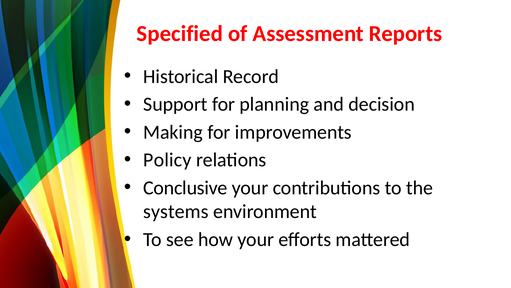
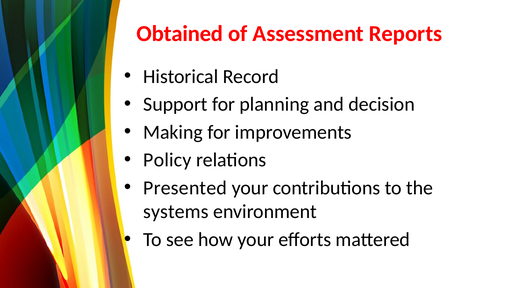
Specified: Specified -> Obtained (180, 33)
Conclusive: Conclusive -> Presented (185, 187)
